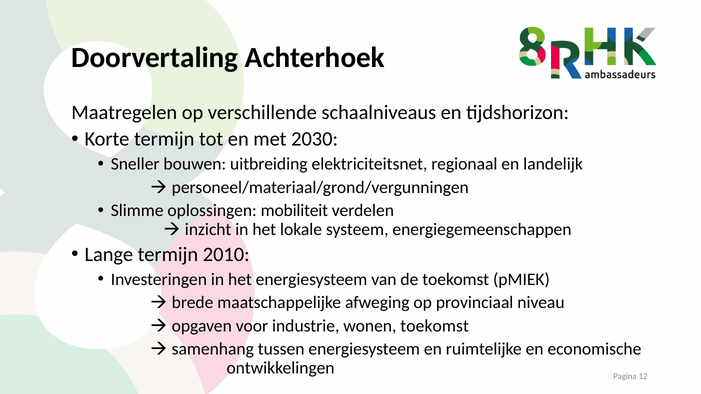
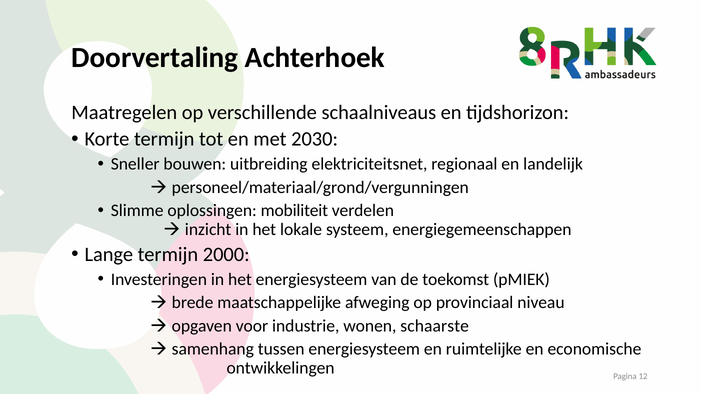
2010: 2010 -> 2000 (226, 255)
wonen toekomst: toekomst -> schaarste (435, 326)
